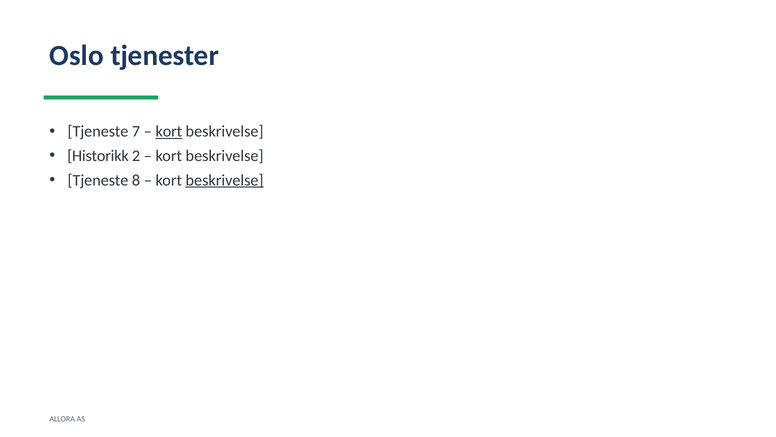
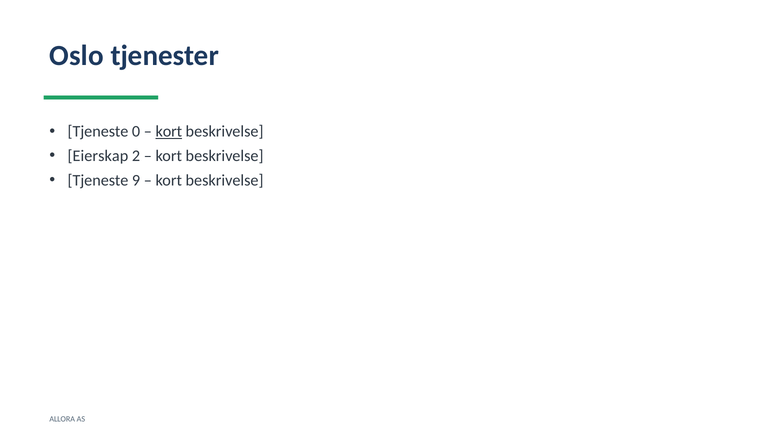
7: 7 -> 0 (136, 131)
Historikk: Historikk -> Eierskap (98, 156)
8: 8 -> 9 (136, 180)
beskrivelse underline: present -> none (225, 180)
